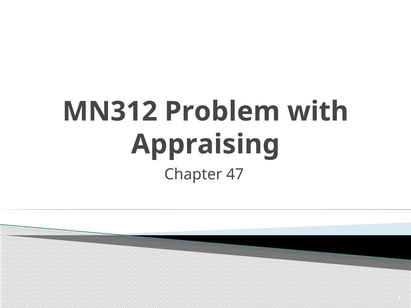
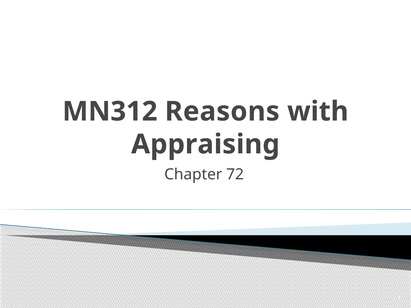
Problem: Problem -> Reasons (222, 112)
47: 47 -> 72 (235, 175)
